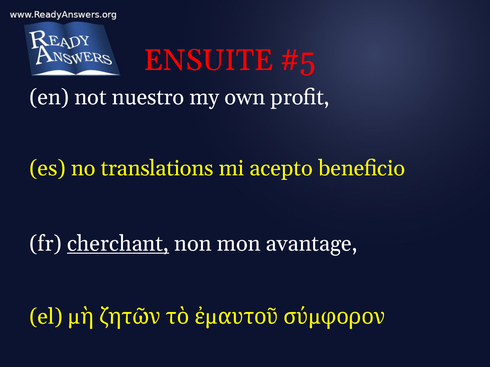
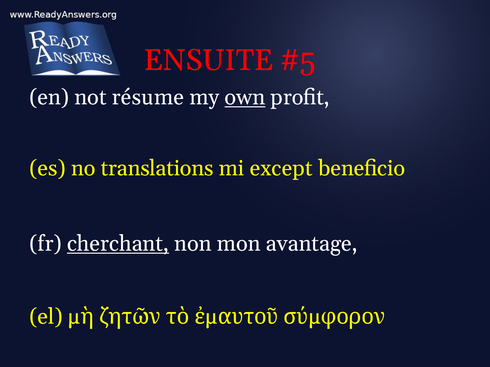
nuestro: nuestro -> résume (148, 98)
own underline: none -> present (245, 98)
acepto: acepto -> except (281, 169)
